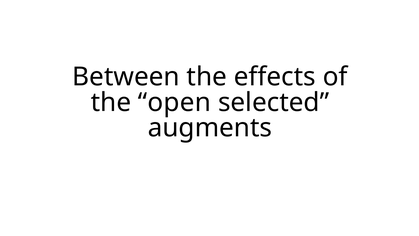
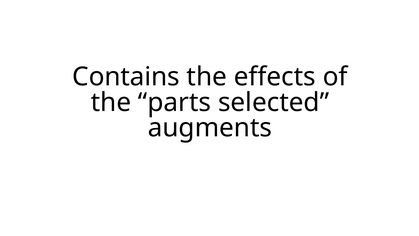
Between: Between -> Contains (126, 77)
open: open -> parts (175, 102)
